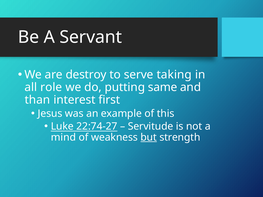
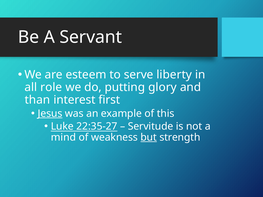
destroy: destroy -> esteem (86, 75)
taking: taking -> liberty (174, 75)
same: same -> glory (162, 87)
Jesus underline: none -> present (50, 114)
22:74-27: 22:74-27 -> 22:35-27 (97, 127)
